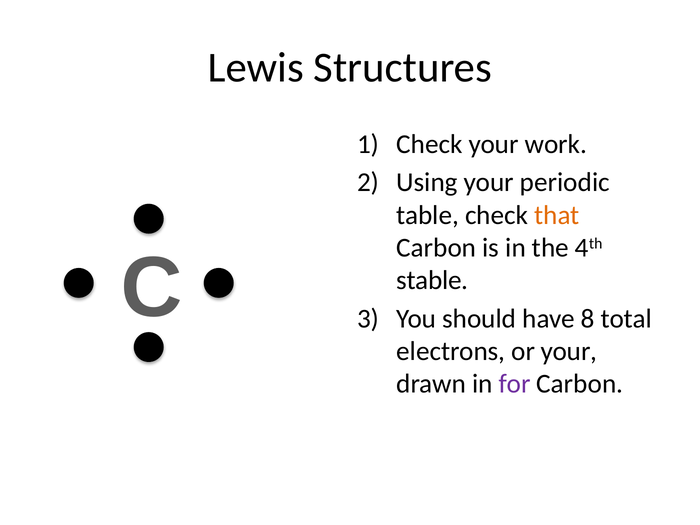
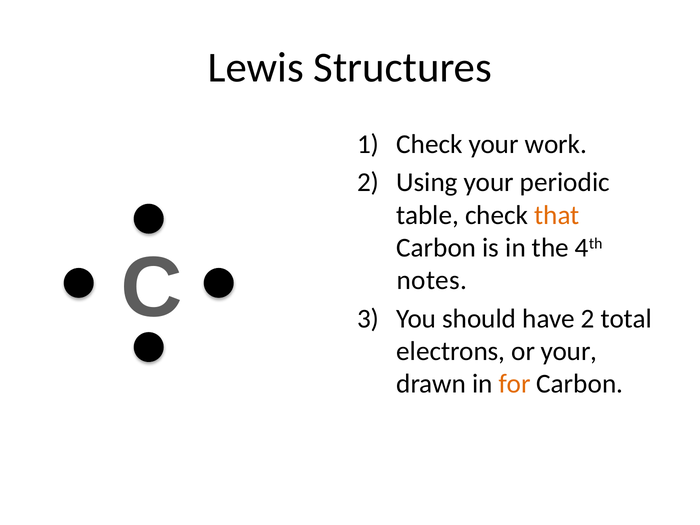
stable: stable -> notes (432, 280)
have 8: 8 -> 2 (588, 319)
for colour: purple -> orange (515, 384)
